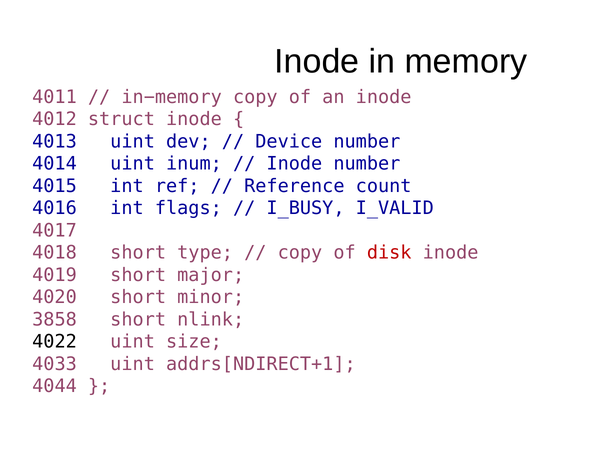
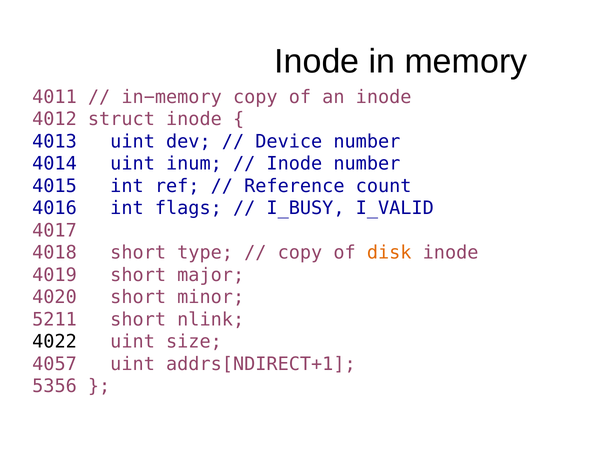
disk colour: red -> orange (389, 253)
3858: 3858 -> 5211 (55, 319)
4033: 4033 -> 4057 (55, 364)
4044: 4044 -> 5356 (55, 386)
